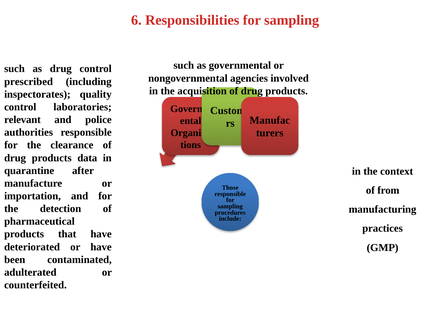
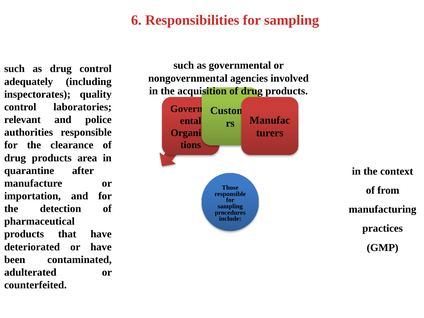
prescribed: prescribed -> adequately (29, 82)
data: data -> area (87, 158)
